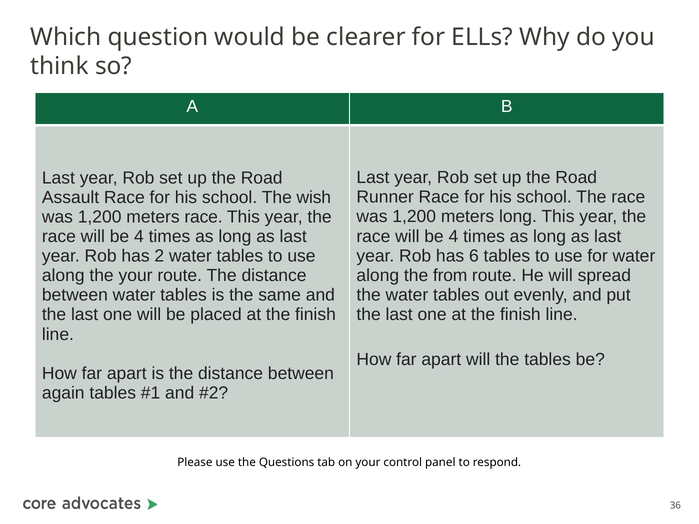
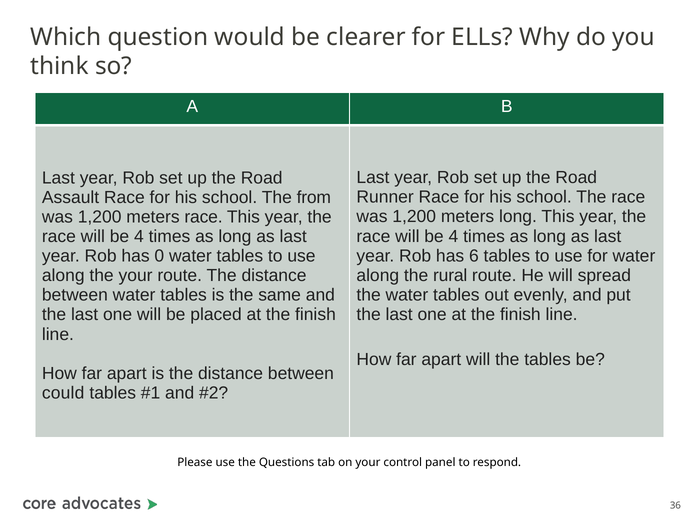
wish: wish -> from (314, 197)
2: 2 -> 0 (159, 256)
from: from -> rural (450, 275)
again: again -> could (63, 393)
